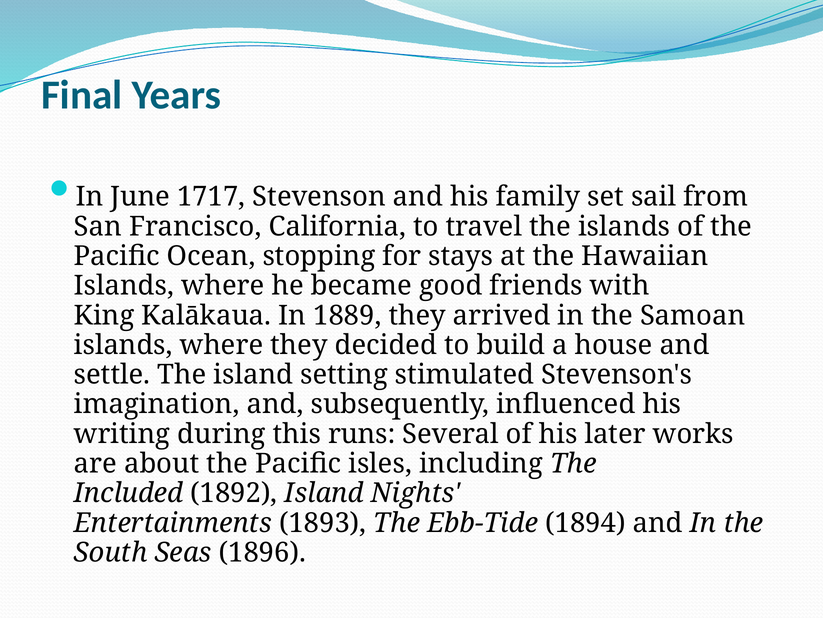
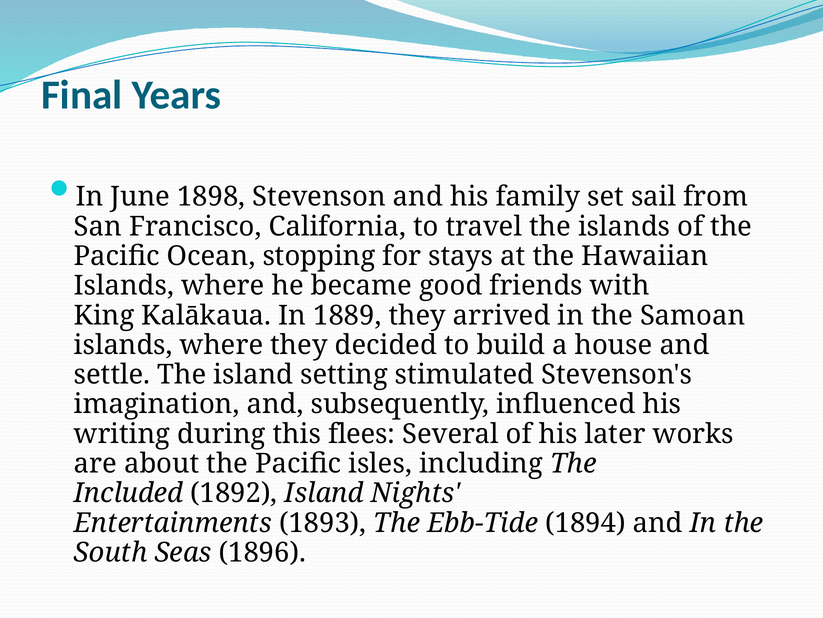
1717: 1717 -> 1898 (211, 197)
runs: runs -> flees (362, 434)
